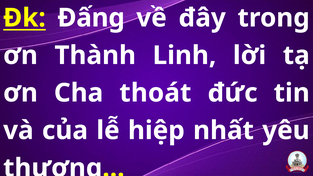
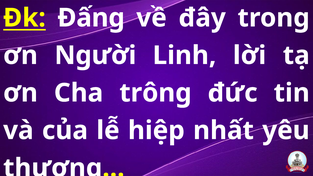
Thành: Thành -> Người (95, 55)
thoát: thoát -> trông (155, 93)
